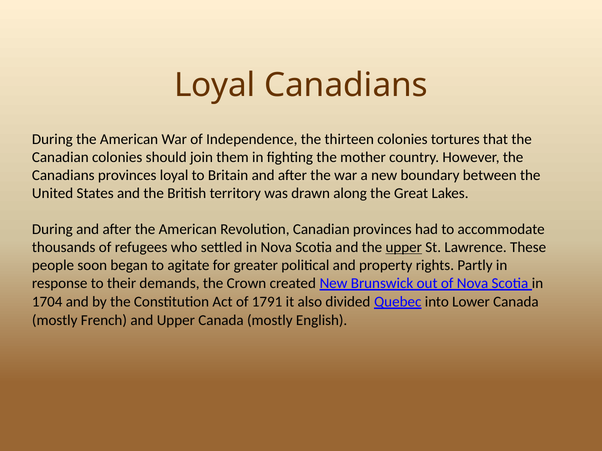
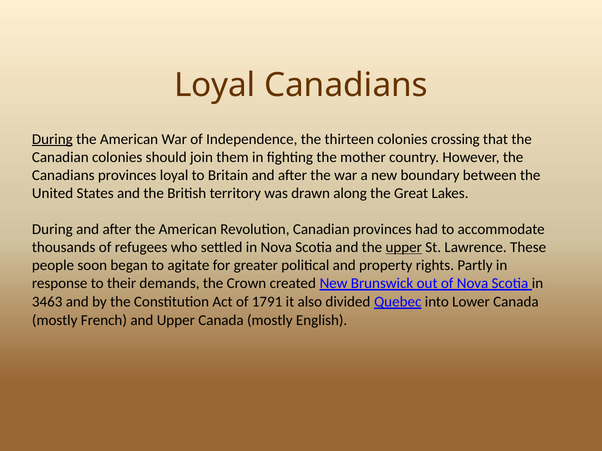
During underline: none -> present (52, 139)
tortures: tortures -> crossing (455, 139)
1704: 1704 -> 3463 (47, 302)
